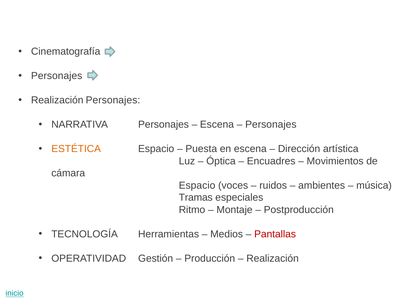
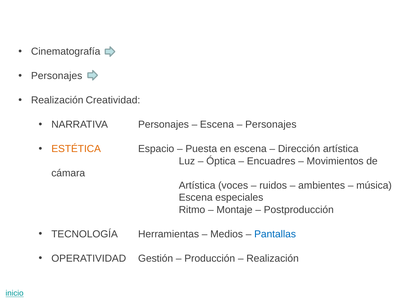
Realización Personajes: Personajes -> Creatividad (113, 100)
Espacio: Espacio -> Artística (197, 186)
Tramas: Tramas -> Escena (196, 198)
Pantallas colour: red -> blue (275, 234)
